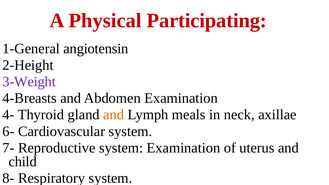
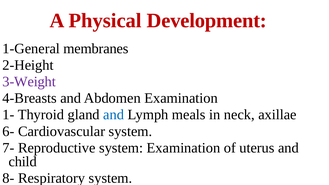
Participating: Participating -> Development (207, 21)
angiotensin: angiotensin -> membranes (96, 49)
4-: 4- -> 1- (8, 115)
and colour: orange -> blue (114, 115)
